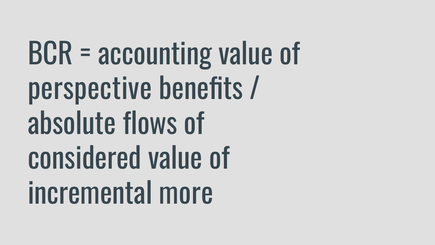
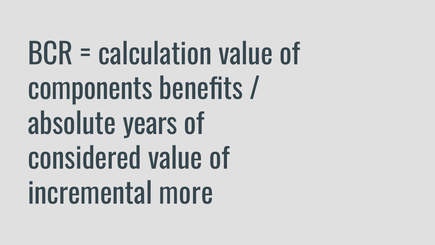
accounting: accounting -> calculation (155, 55)
perspective: perspective -> components (90, 90)
flows: flows -> years (150, 124)
